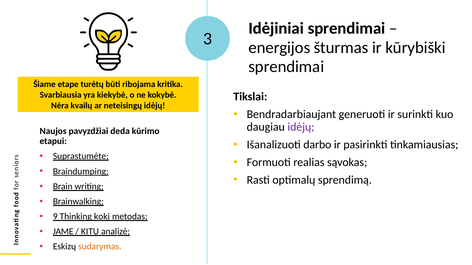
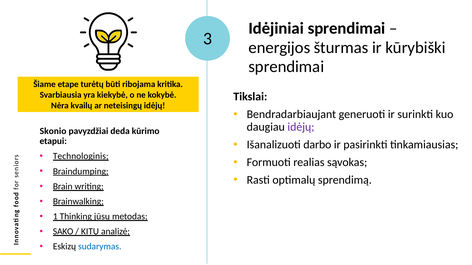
Naujos: Naujos -> Skonio (53, 131)
Suprastumėte: Suprastumėte -> Technologinis (81, 157)
9: 9 -> 1 (55, 217)
kokį: kokį -> jūsų (102, 217)
JAME: JAME -> SAKO (63, 232)
sudarymas colour: orange -> blue (100, 247)
